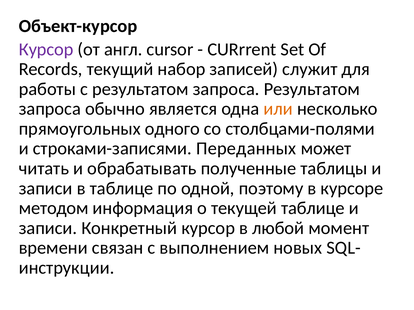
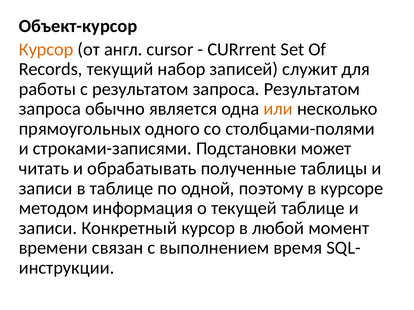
Курсор colour: purple -> orange (46, 49)
Переданных: Переданных -> Подстановки (246, 149)
новых: новых -> время (298, 248)
